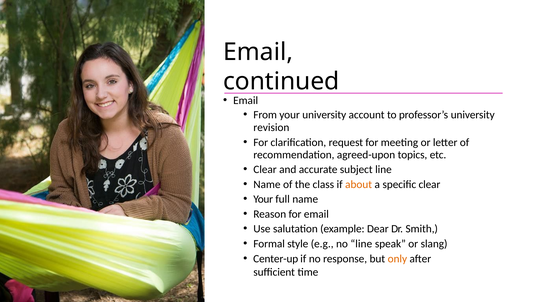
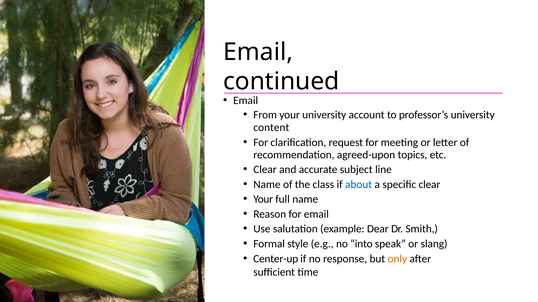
revision: revision -> content (271, 128)
about colour: orange -> blue (359, 185)
no line: line -> into (361, 244)
